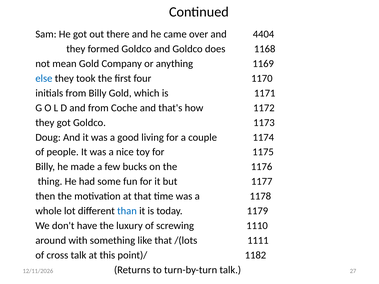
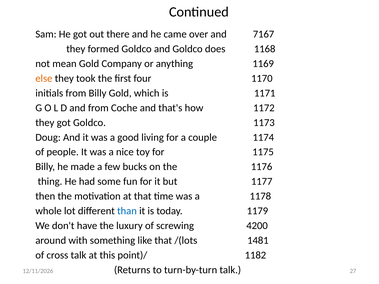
4404: 4404 -> 7167 (264, 34)
else colour: blue -> orange (44, 78)
1110: 1110 -> 4200 (257, 226)
1111: 1111 -> 1481 (258, 241)
